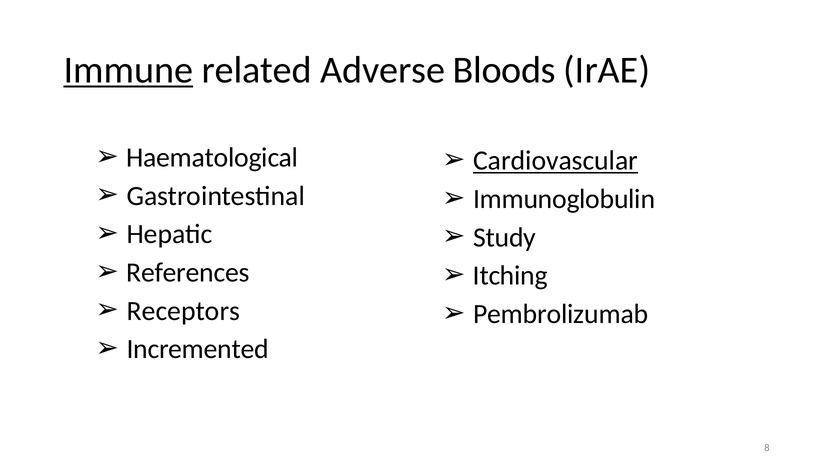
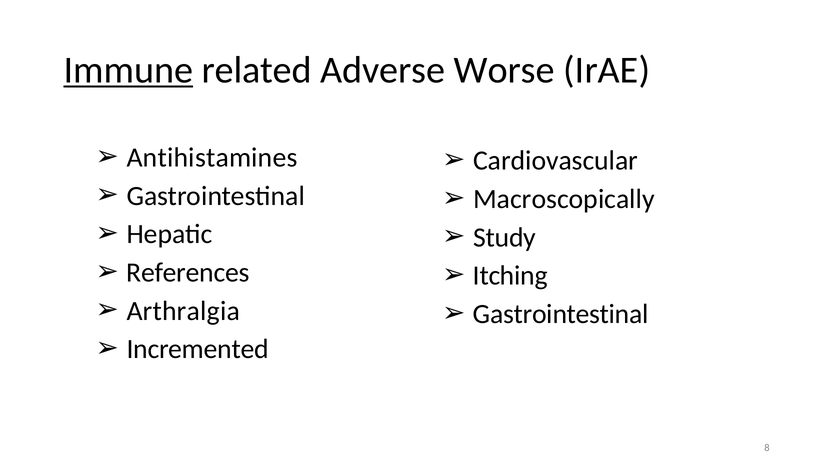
Bloods: Bloods -> Worse (504, 70)
Haematological: Haematological -> Antihistamines (212, 157)
Cardiovascular underline: present -> none (556, 161)
Immunoglobulin: Immunoglobulin -> Macroscopically (564, 199)
Receptors: Receptors -> Arthralgia (183, 311)
Pembrolizumab: Pembrolizumab -> Gastrointestinal (561, 314)
